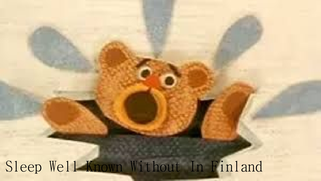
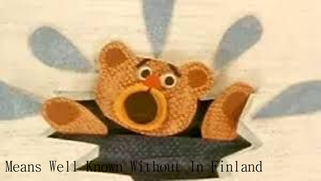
Sleep: Sleep -> Means (24, 166)
